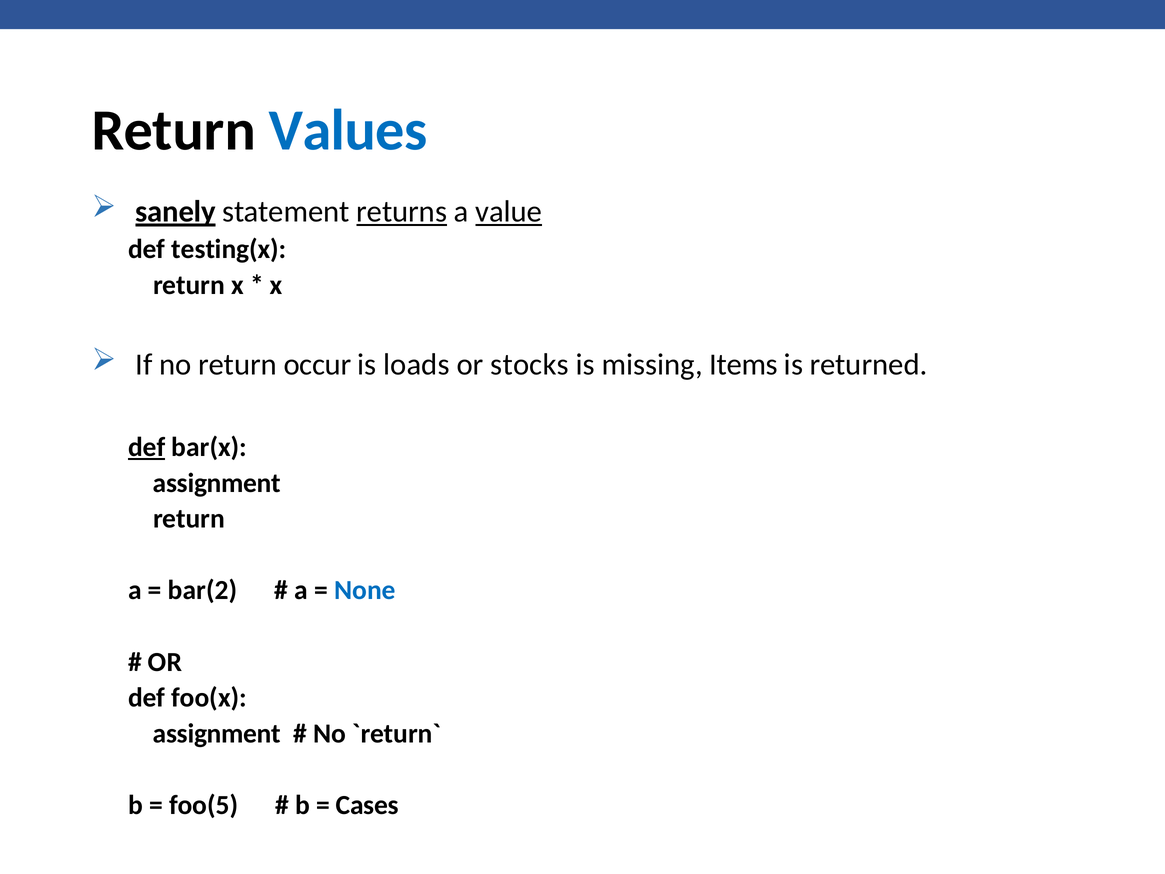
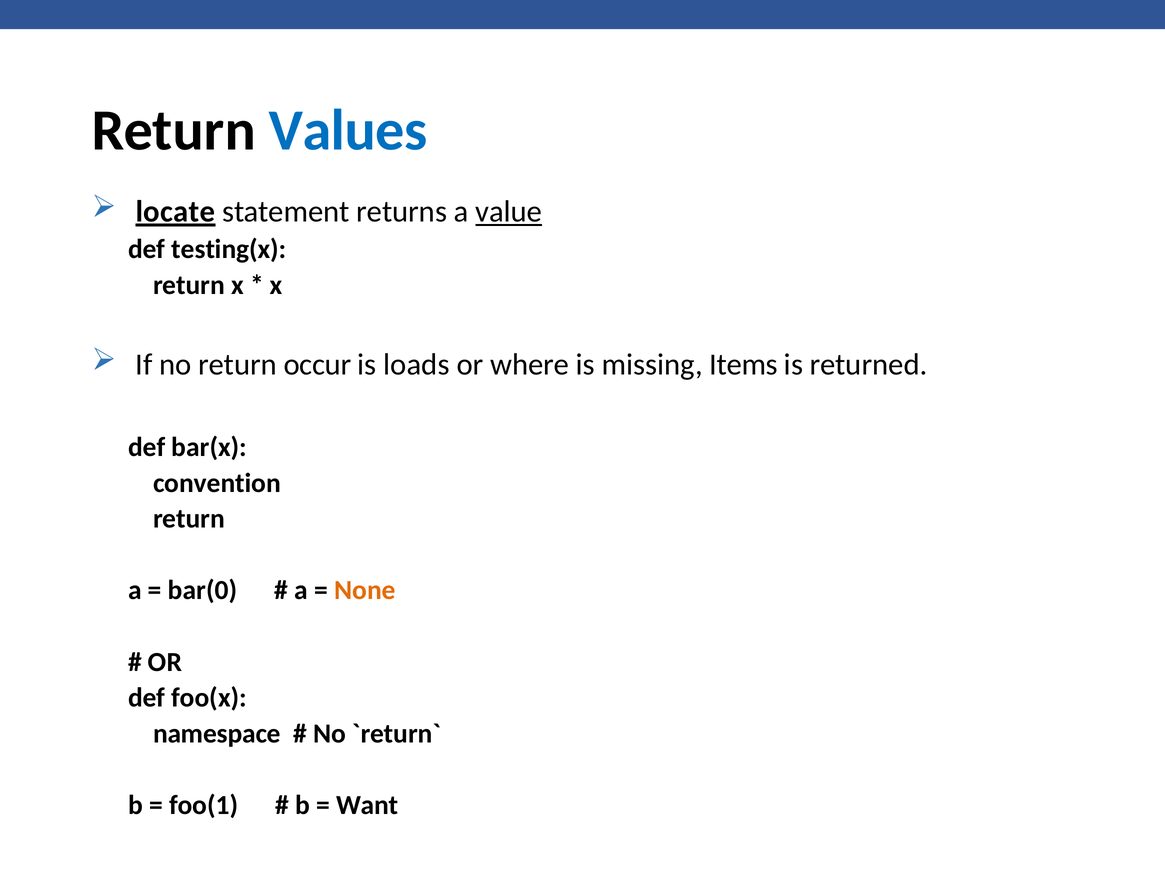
sanely: sanely -> locate (175, 212)
returns underline: present -> none (402, 212)
stocks: stocks -> where (530, 364)
def underline: present -> none (147, 447)
assignment: assignment -> convention (217, 483)
bar(2: bar(2 -> bar(0 (203, 590)
None colour: blue -> orange (365, 590)
assignment: assignment -> namespace (217, 733)
foo(5: foo(5 -> foo(1 (204, 805)
Cases: Cases -> Want (367, 805)
